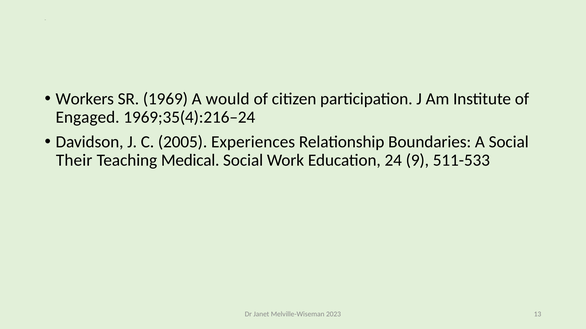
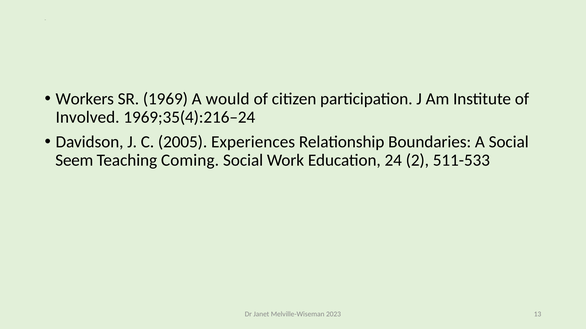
Engaged: Engaged -> Involved (88, 118)
Their: Their -> Seem (74, 161)
Medical: Medical -> Coming (190, 161)
9: 9 -> 2 (417, 161)
